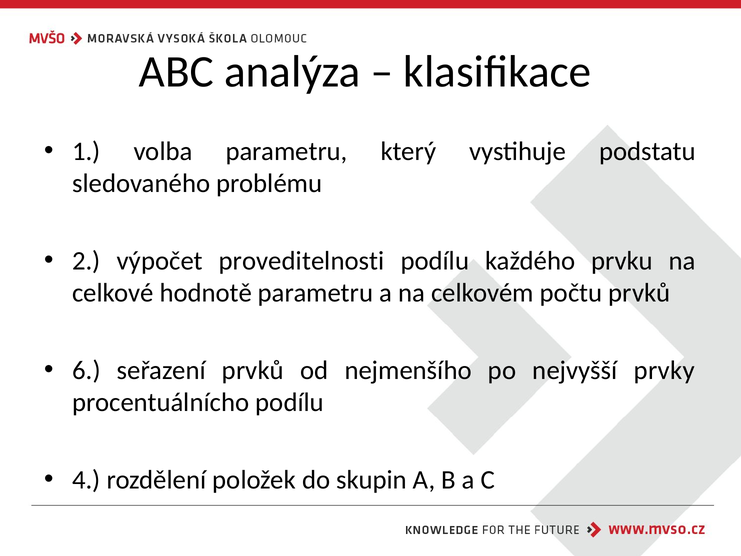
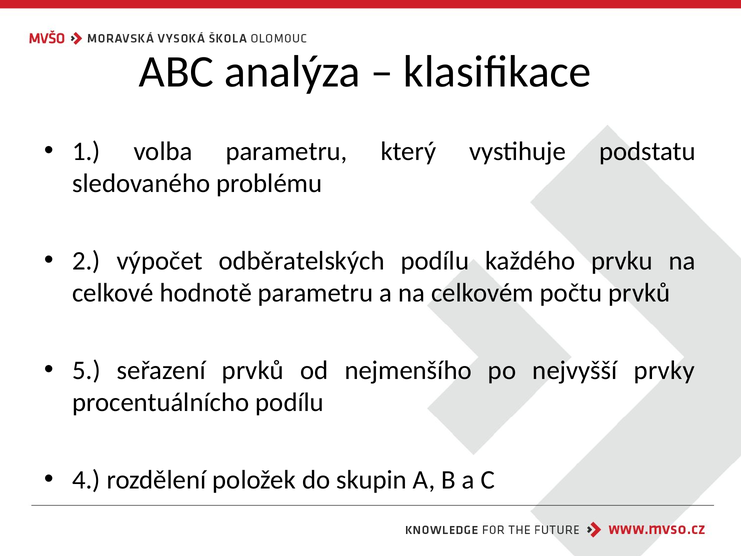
proveditelnosti: proveditelnosti -> odběratelských (302, 261)
6: 6 -> 5 (86, 370)
